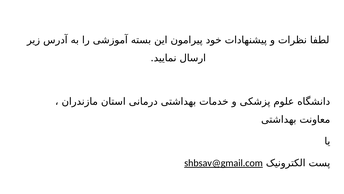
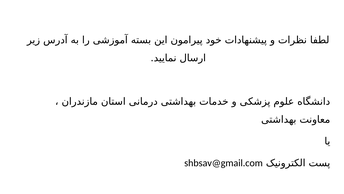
shbsav@gmail.com underline: present -> none (224, 163)
